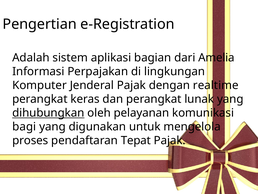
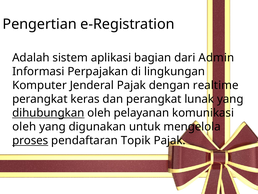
Amelia: Amelia -> Admin (216, 58)
bagi: bagi -> oleh (24, 126)
proses underline: none -> present (30, 140)
Tepat: Tepat -> Topik (136, 140)
